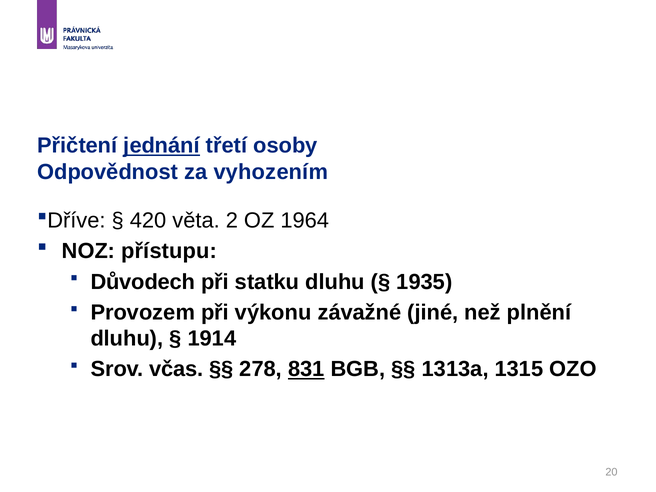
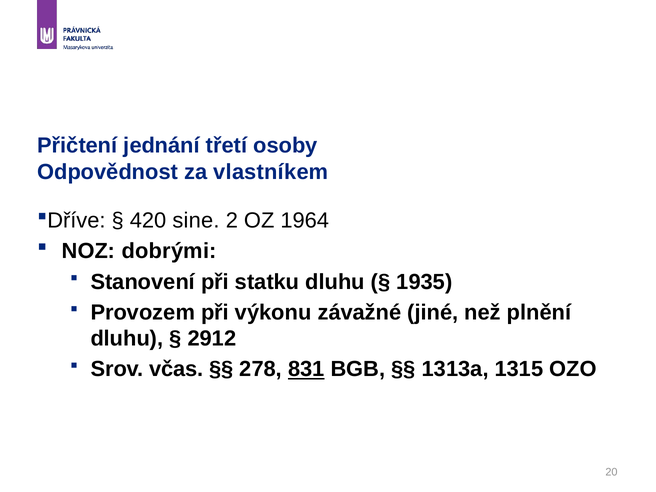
jednání underline: present -> none (162, 146)
vyhozením: vyhozením -> vlastníkem (271, 172)
věta: věta -> sine (196, 221)
přístupu: přístupu -> dobrými (169, 251)
Důvodech: Důvodech -> Stanovení (143, 282)
1914: 1914 -> 2912 (212, 339)
